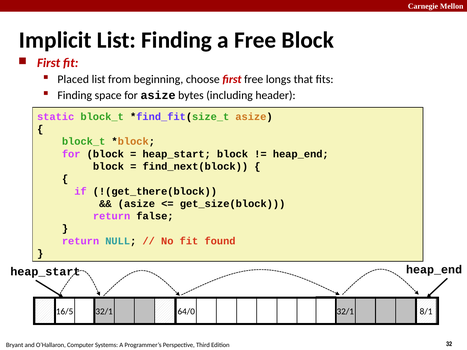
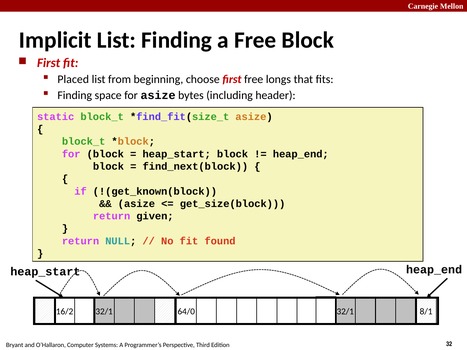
!(get_there(block: !(get_there(block -> !(get_known(block (155, 191)
false: false -> given (155, 216)
16/5: 16/5 -> 16/2 (65, 312)
